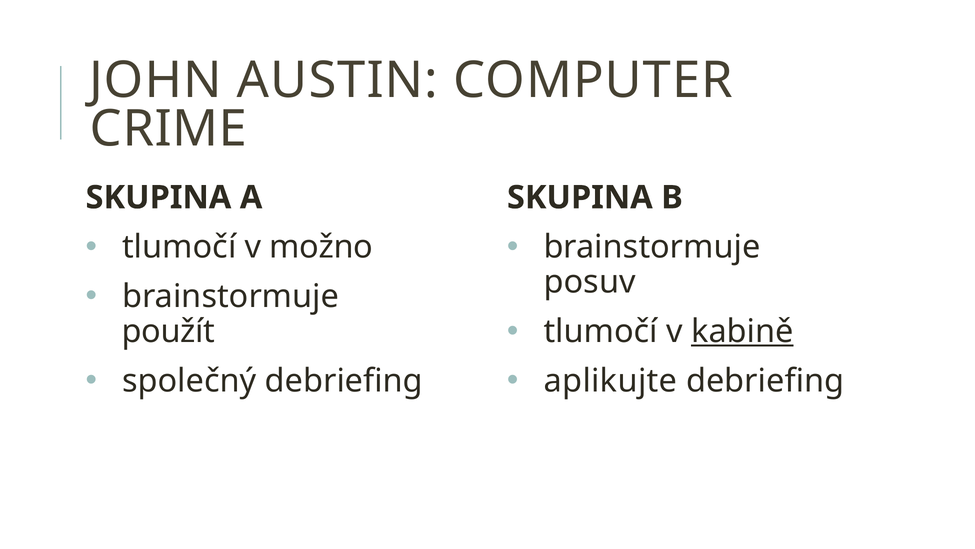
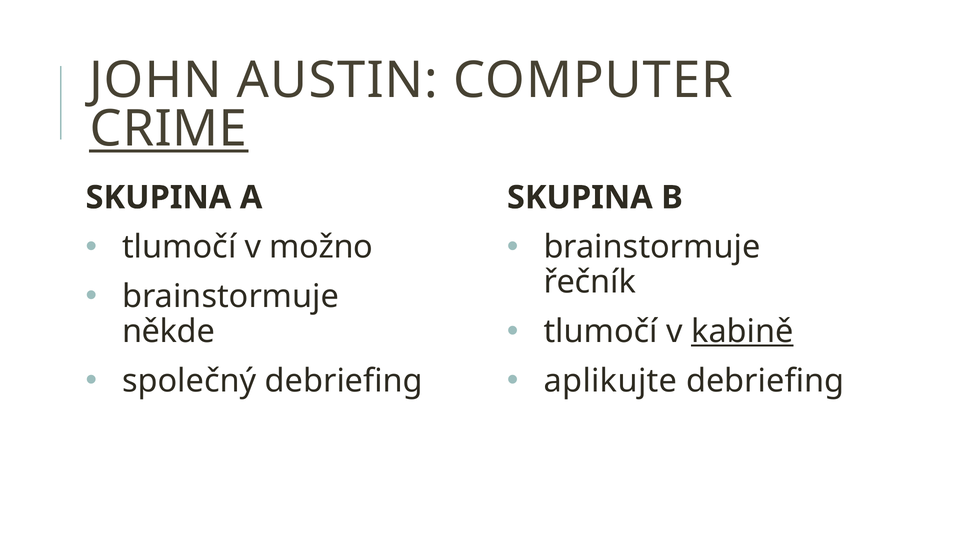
CRIME underline: none -> present (169, 129)
posuv: posuv -> řečník (590, 282)
použít: použít -> někde (168, 331)
